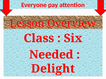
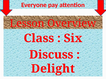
Needed: Needed -> Discuss (51, 55)
